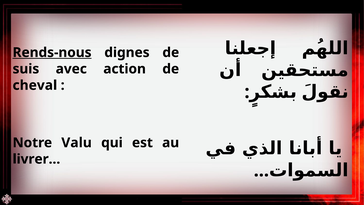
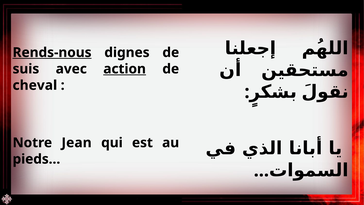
action underline: none -> present (125, 69)
Valu: Valu -> Jean (77, 143)
livrer…: livrer… -> pieds… (36, 159)
